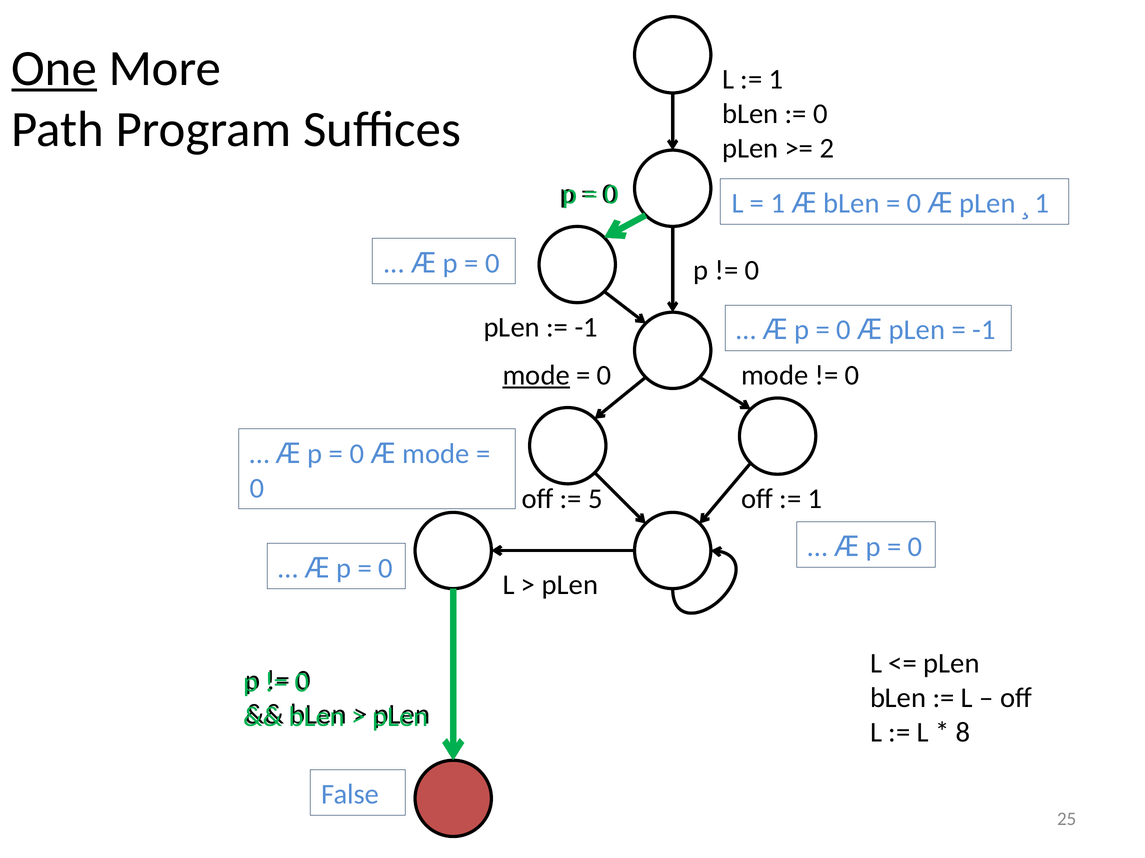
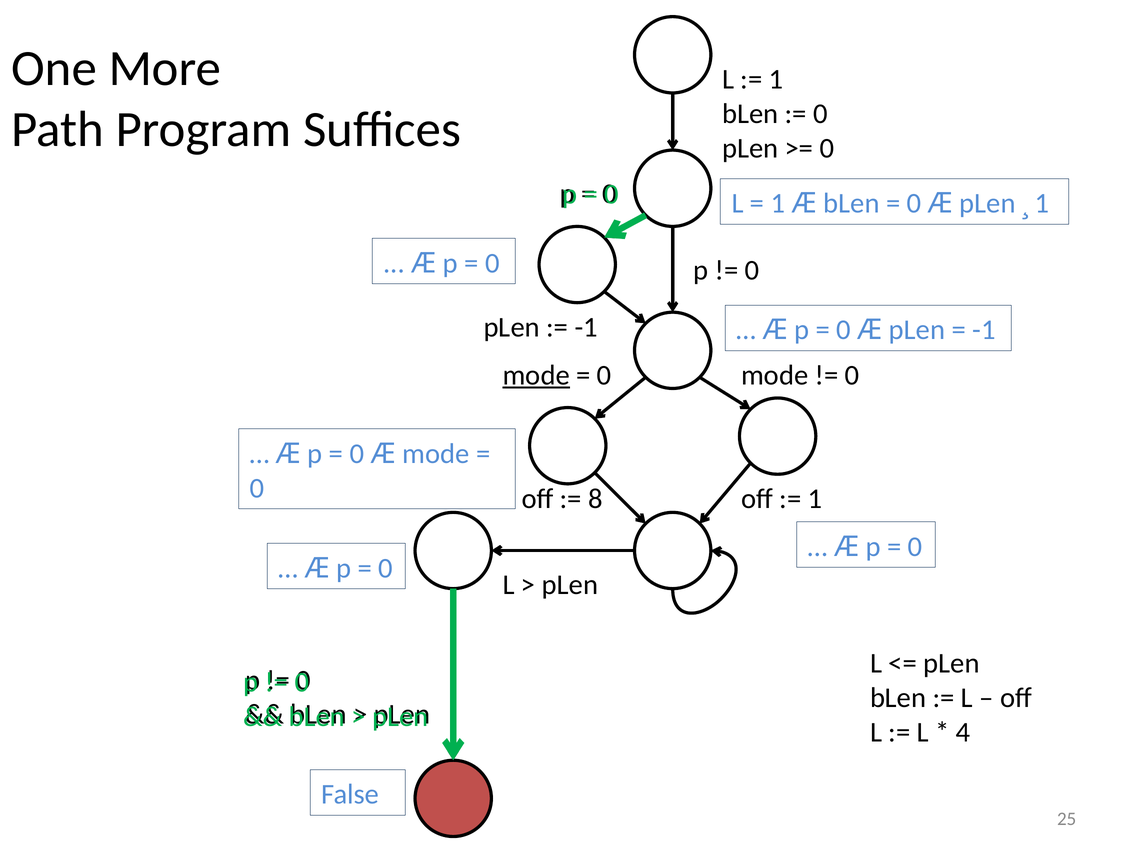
One underline: present -> none (54, 68)
2: 2 -> 0 (827, 148)
5: 5 -> 8 (595, 499)
8: 8 -> 4 (963, 733)
